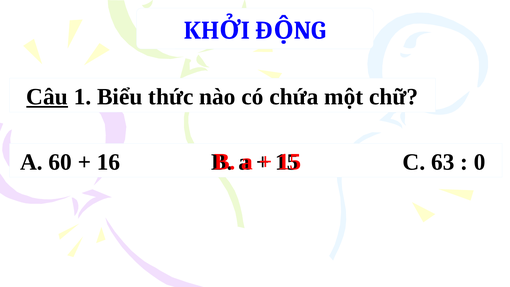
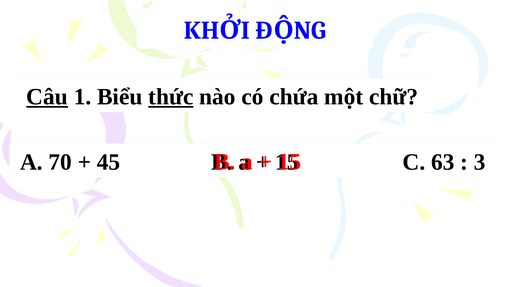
thức underline: none -> present (171, 97)
60: 60 -> 70 (60, 162)
16: 16 -> 45 (109, 162)
0: 0 -> 3 (480, 162)
